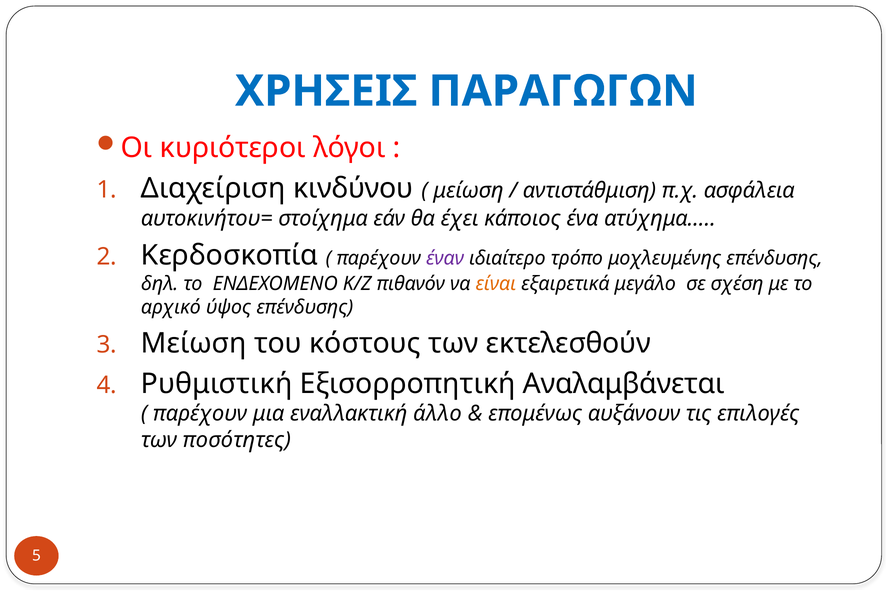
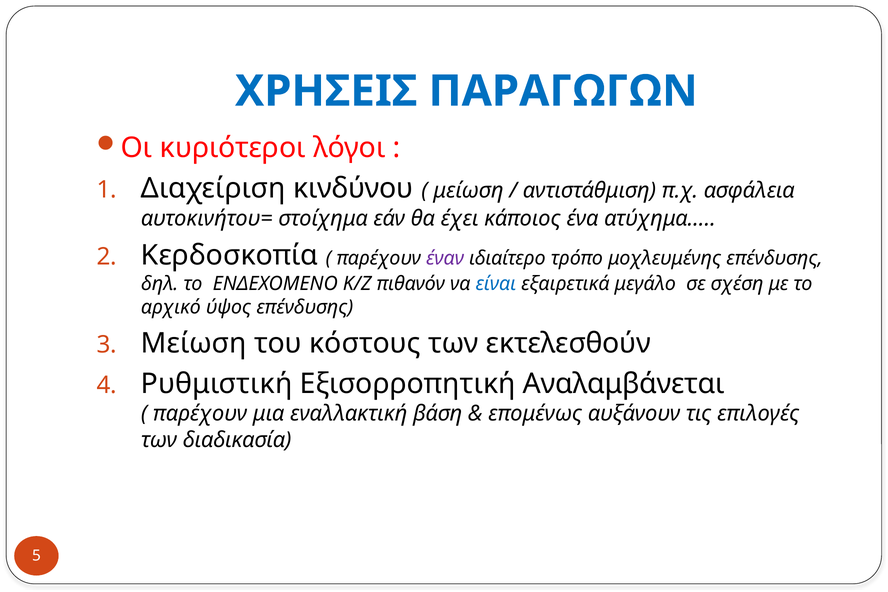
είναι colour: orange -> blue (496, 284)
άλλο: άλλο -> βάση (438, 414)
ποσότητες: ποσότητες -> διαδικασία (237, 440)
